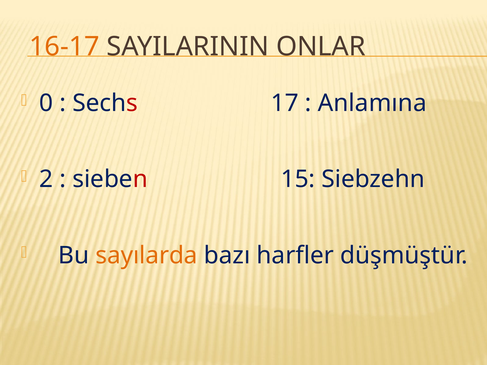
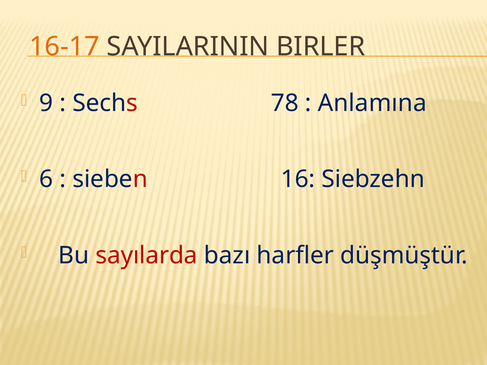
ONLAR: ONLAR -> BIRLER (321, 47)
0: 0 -> 9 (46, 103)
17: 17 -> 78 (285, 103)
2: 2 -> 6 (46, 179)
15: 15 -> 16 (298, 179)
sayılarda colour: orange -> red (147, 256)
